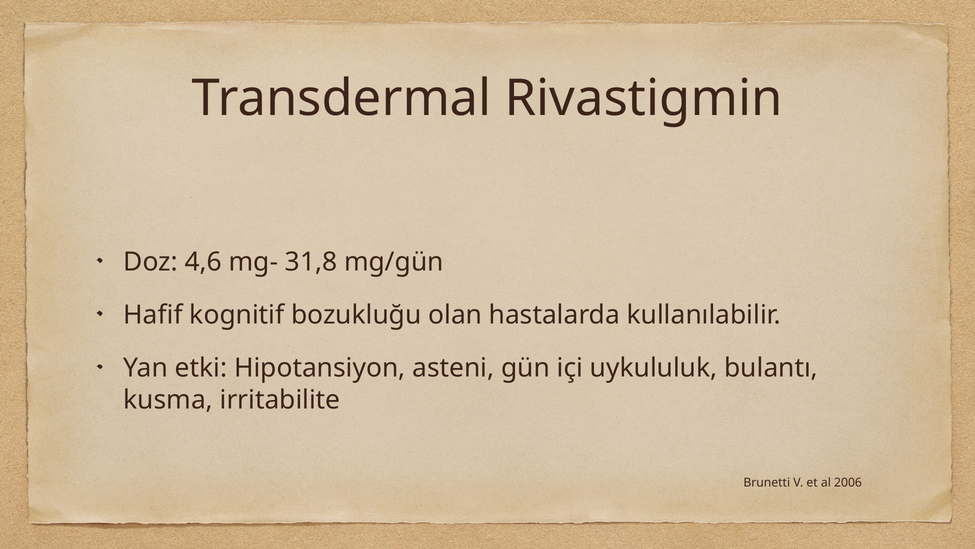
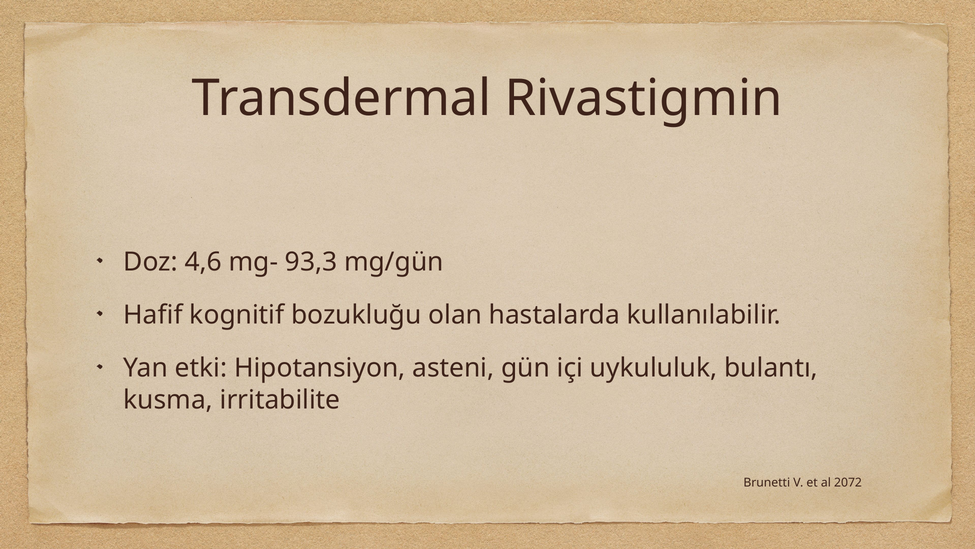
31,8: 31,8 -> 93,3 (311, 262)
2006: 2006 -> 2072 (848, 482)
